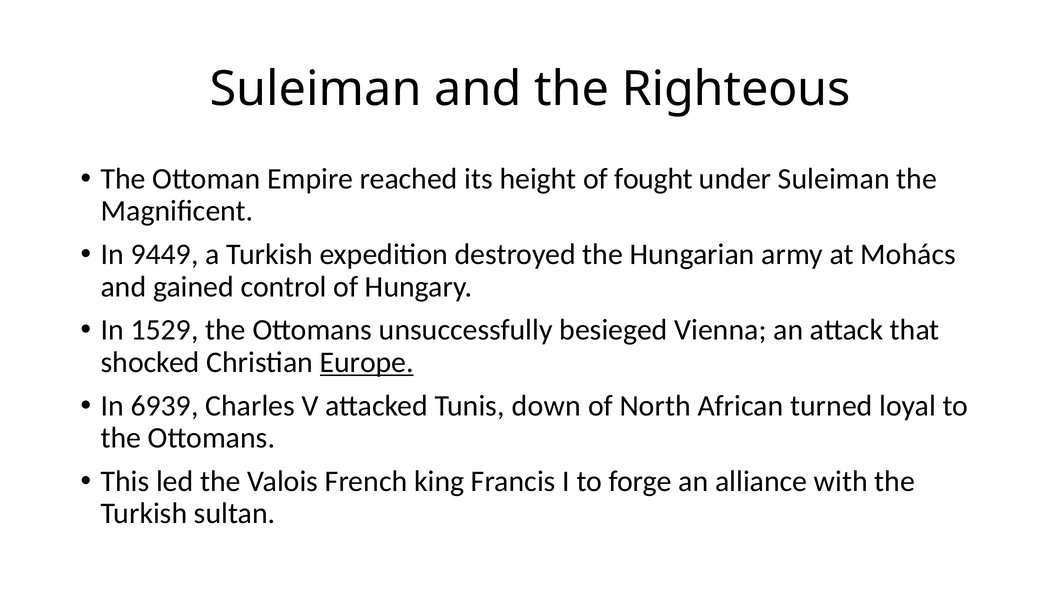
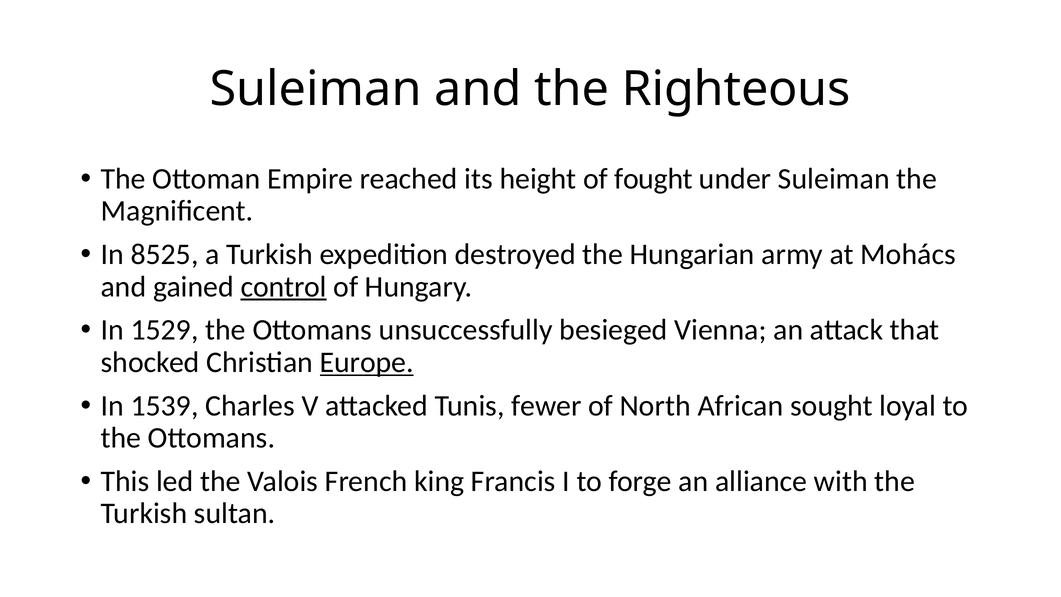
9449: 9449 -> 8525 (165, 254)
control underline: none -> present (284, 287)
6939: 6939 -> 1539 (165, 406)
down: down -> fewer (546, 406)
turned: turned -> sought (831, 406)
